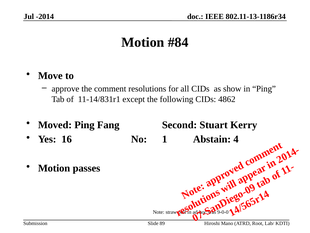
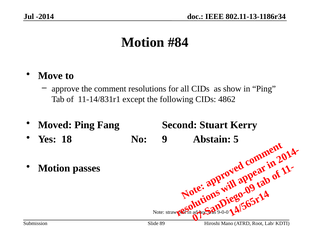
16: 16 -> 18 (67, 139)
No 1: 1 -> 9 (165, 139)
Abstain 4: 4 -> 5 (236, 139)
